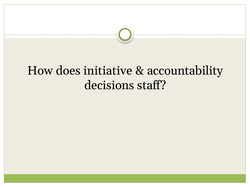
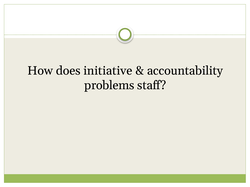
decisions: decisions -> problems (109, 86)
